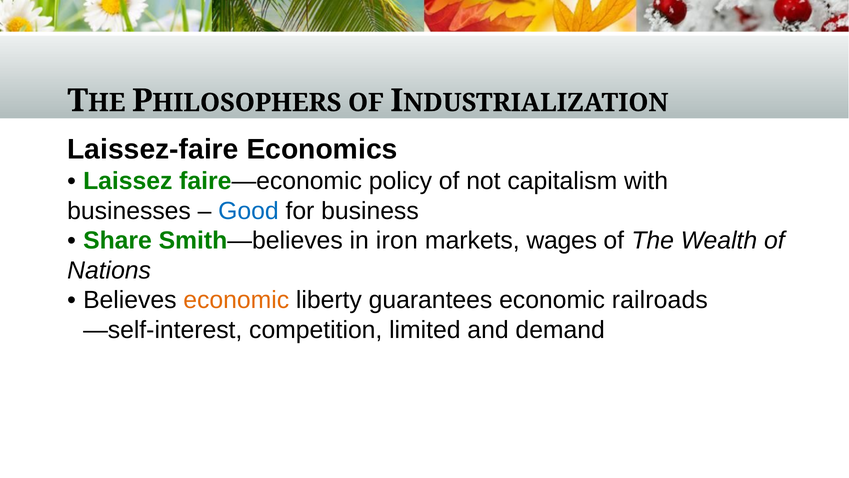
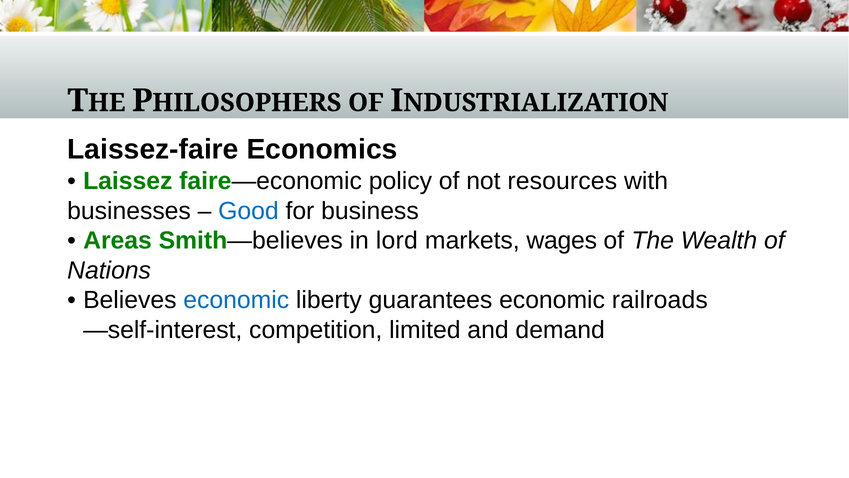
capitalism: capitalism -> resources (562, 181)
Share: Share -> Areas (118, 240)
iron: iron -> lord (397, 240)
economic colour: orange -> blue (236, 300)
